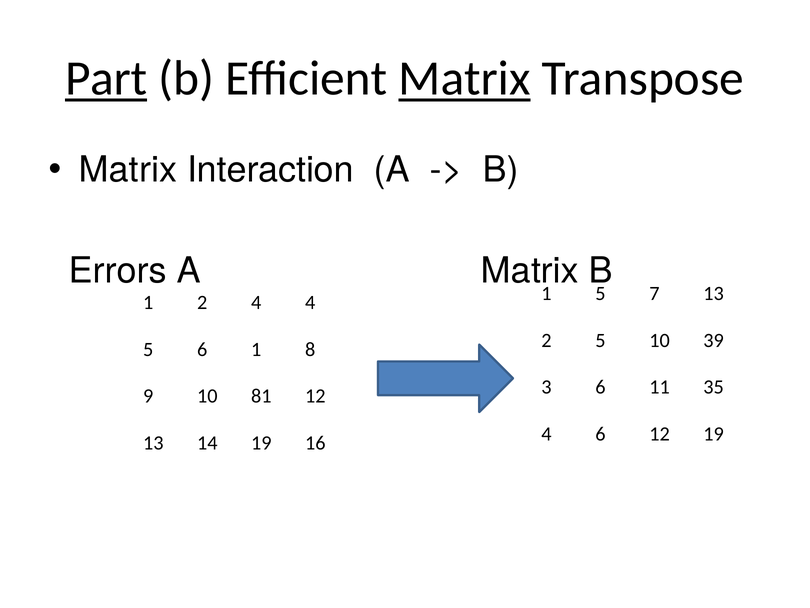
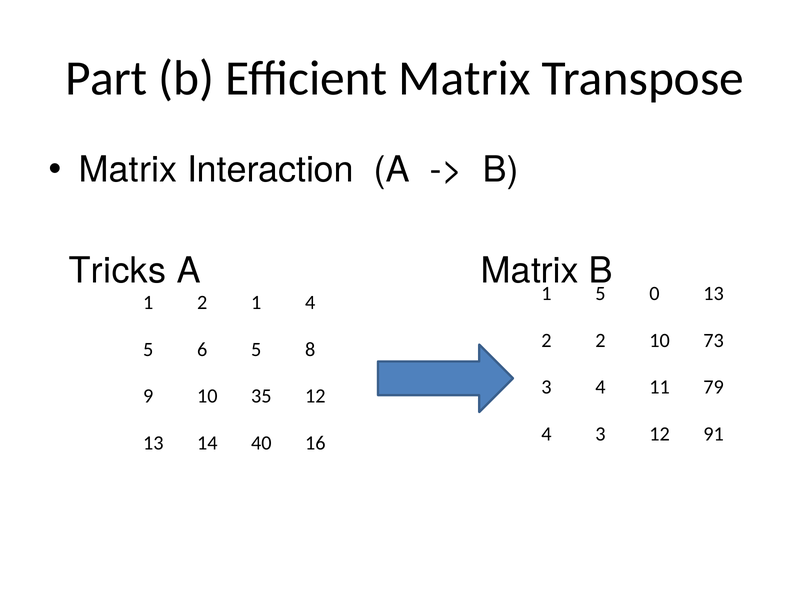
Part underline: present -> none (106, 78)
Matrix underline: present -> none (464, 78)
Errors: Errors -> Tricks (117, 271)
7: 7 -> 0 (654, 293)
2 4: 4 -> 1 (256, 302)
2 5: 5 -> 2 (600, 340)
39: 39 -> 73 (714, 340)
6 1: 1 -> 5 (256, 349)
3 6: 6 -> 4 (600, 387)
35: 35 -> 79 (714, 387)
81: 81 -> 35 (261, 396)
4 6: 6 -> 3 (600, 433)
12 19: 19 -> 91 (714, 433)
14 19: 19 -> 40 (261, 442)
